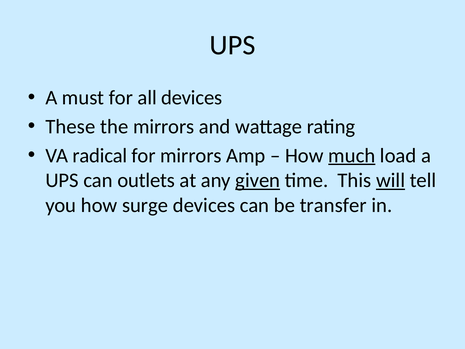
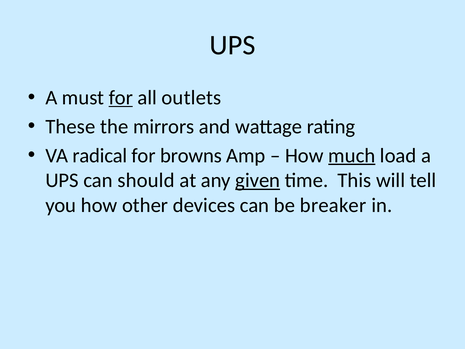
for underline: none -> present (121, 98)
all devices: devices -> outlets (191, 98)
for mirrors: mirrors -> browns (191, 155)
outlets: outlets -> should (146, 180)
will underline: present -> none (391, 180)
surge: surge -> other (145, 205)
transfer: transfer -> breaker (333, 205)
